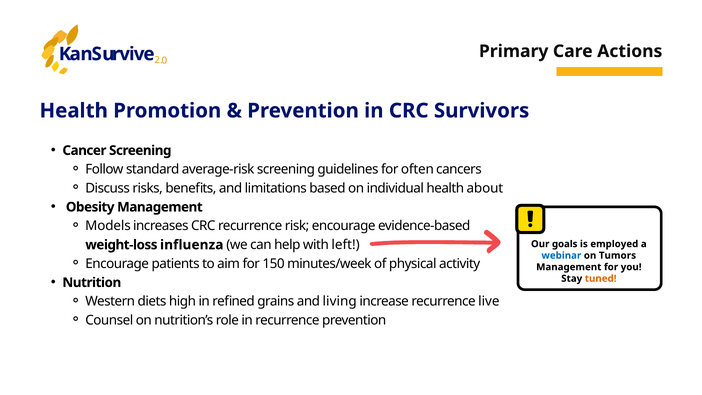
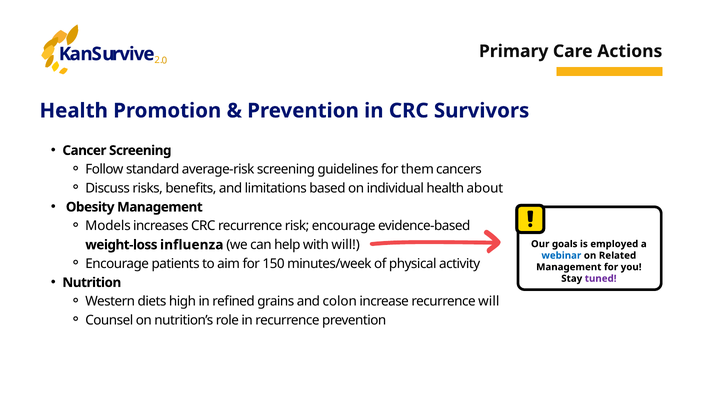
often: often -> them (417, 169)
with left: left -> will (346, 245)
Tumors: Tumors -> Related (617, 255)
tuned colour: orange -> purple (601, 278)
living: living -> colon (340, 301)
recurrence live: live -> will (489, 301)
